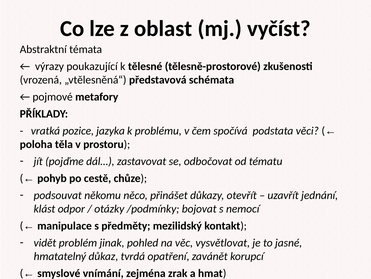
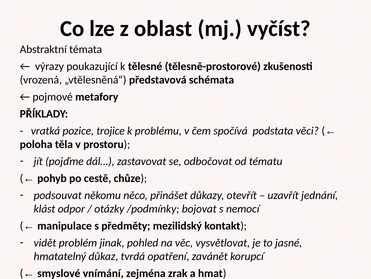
jazyka: jazyka -> trojice (111, 130)
